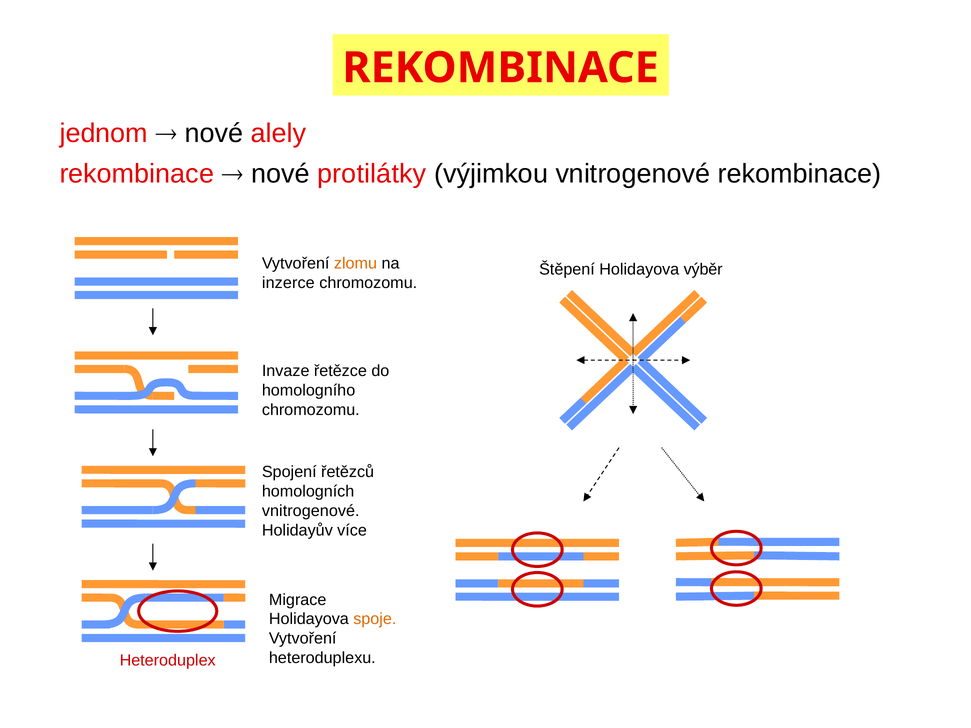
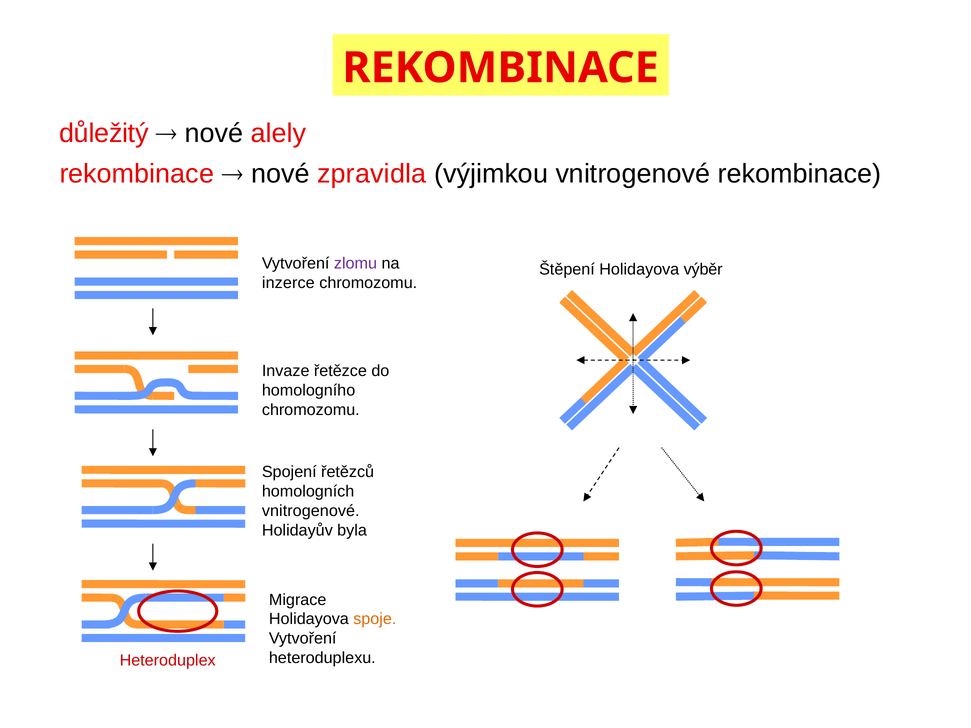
jednom: jednom -> důležitý (104, 134)
protilátky: protilátky -> zpravidla (372, 174)
zlomu colour: orange -> purple (356, 263)
více: více -> byla (352, 530)
